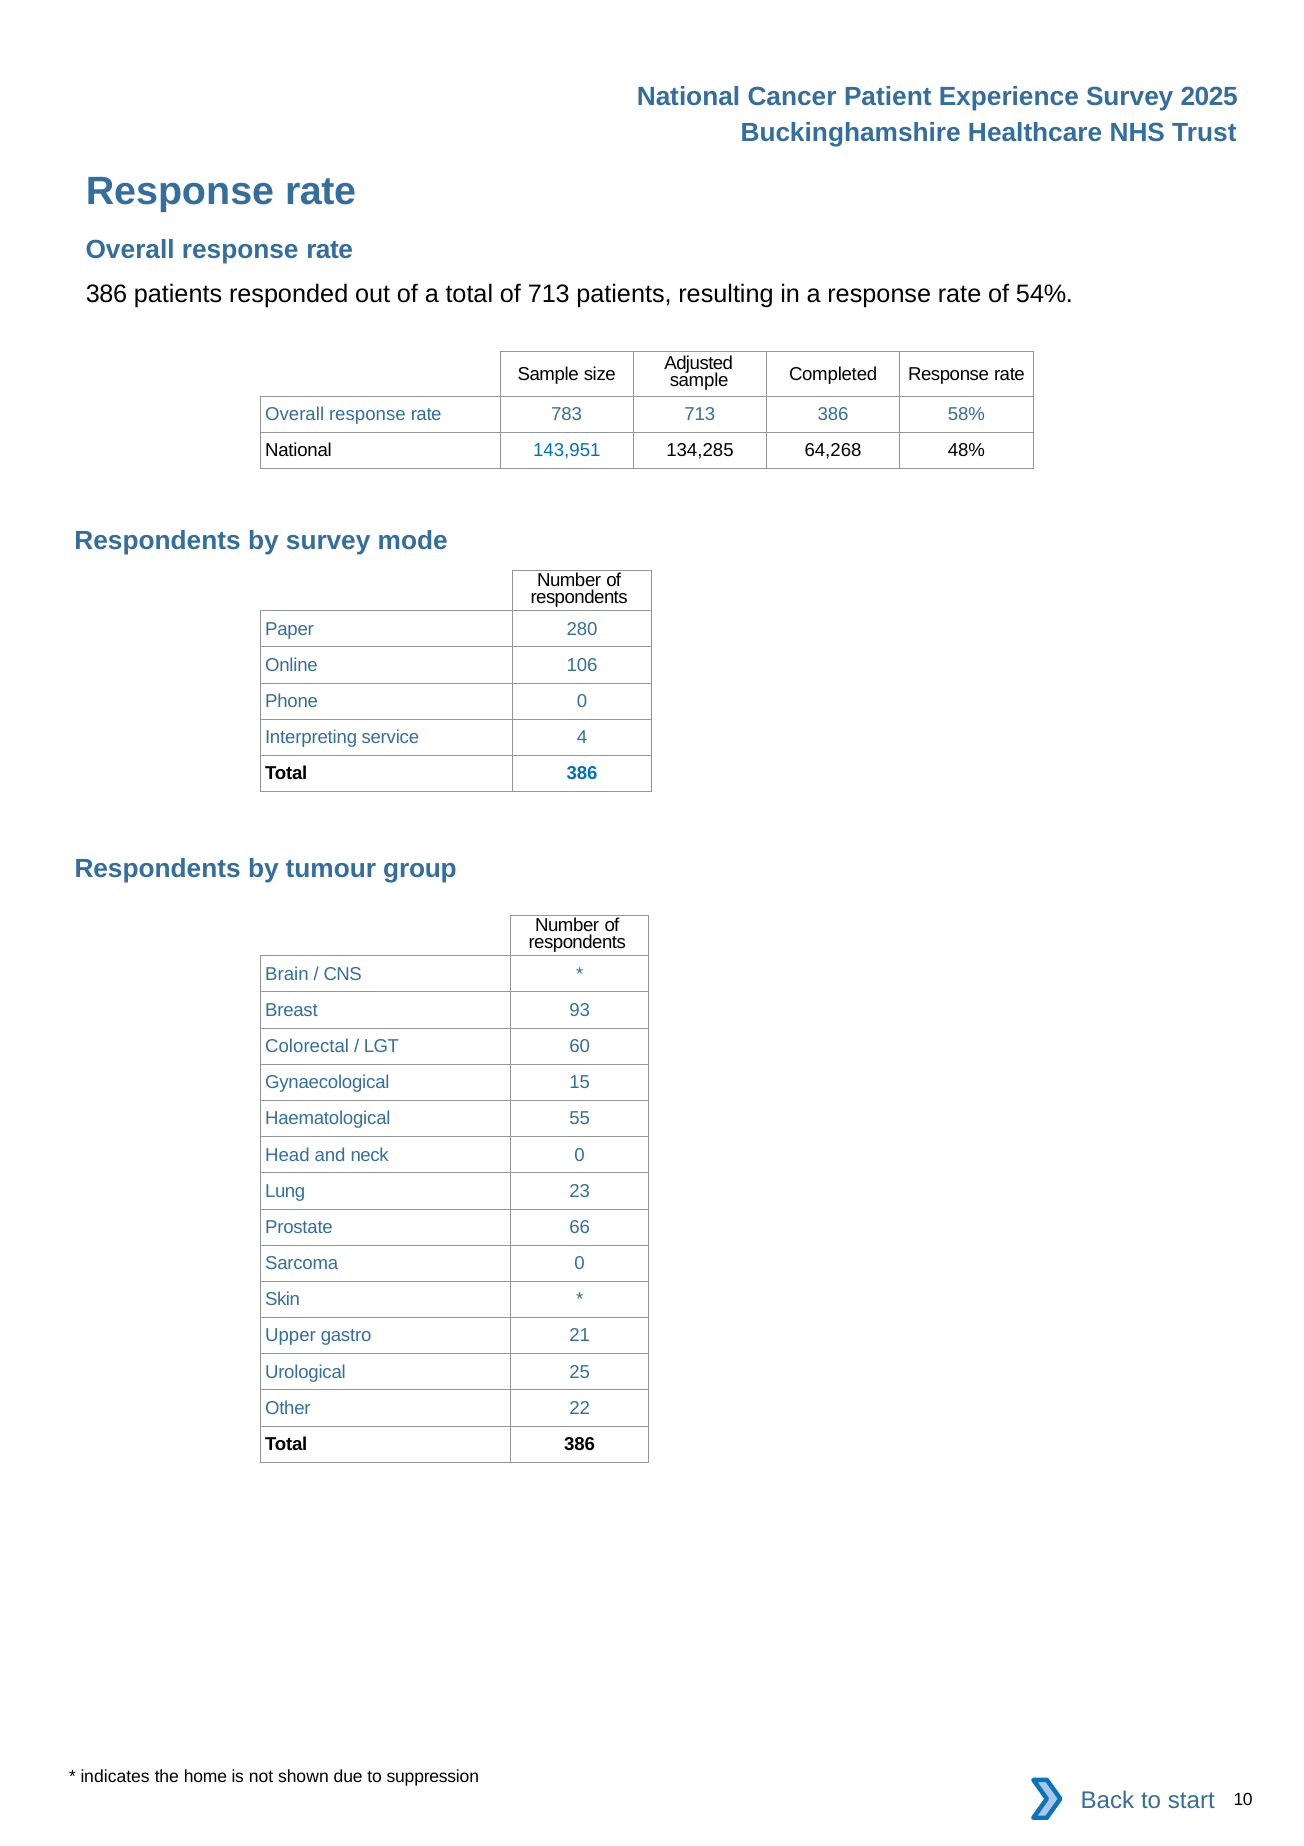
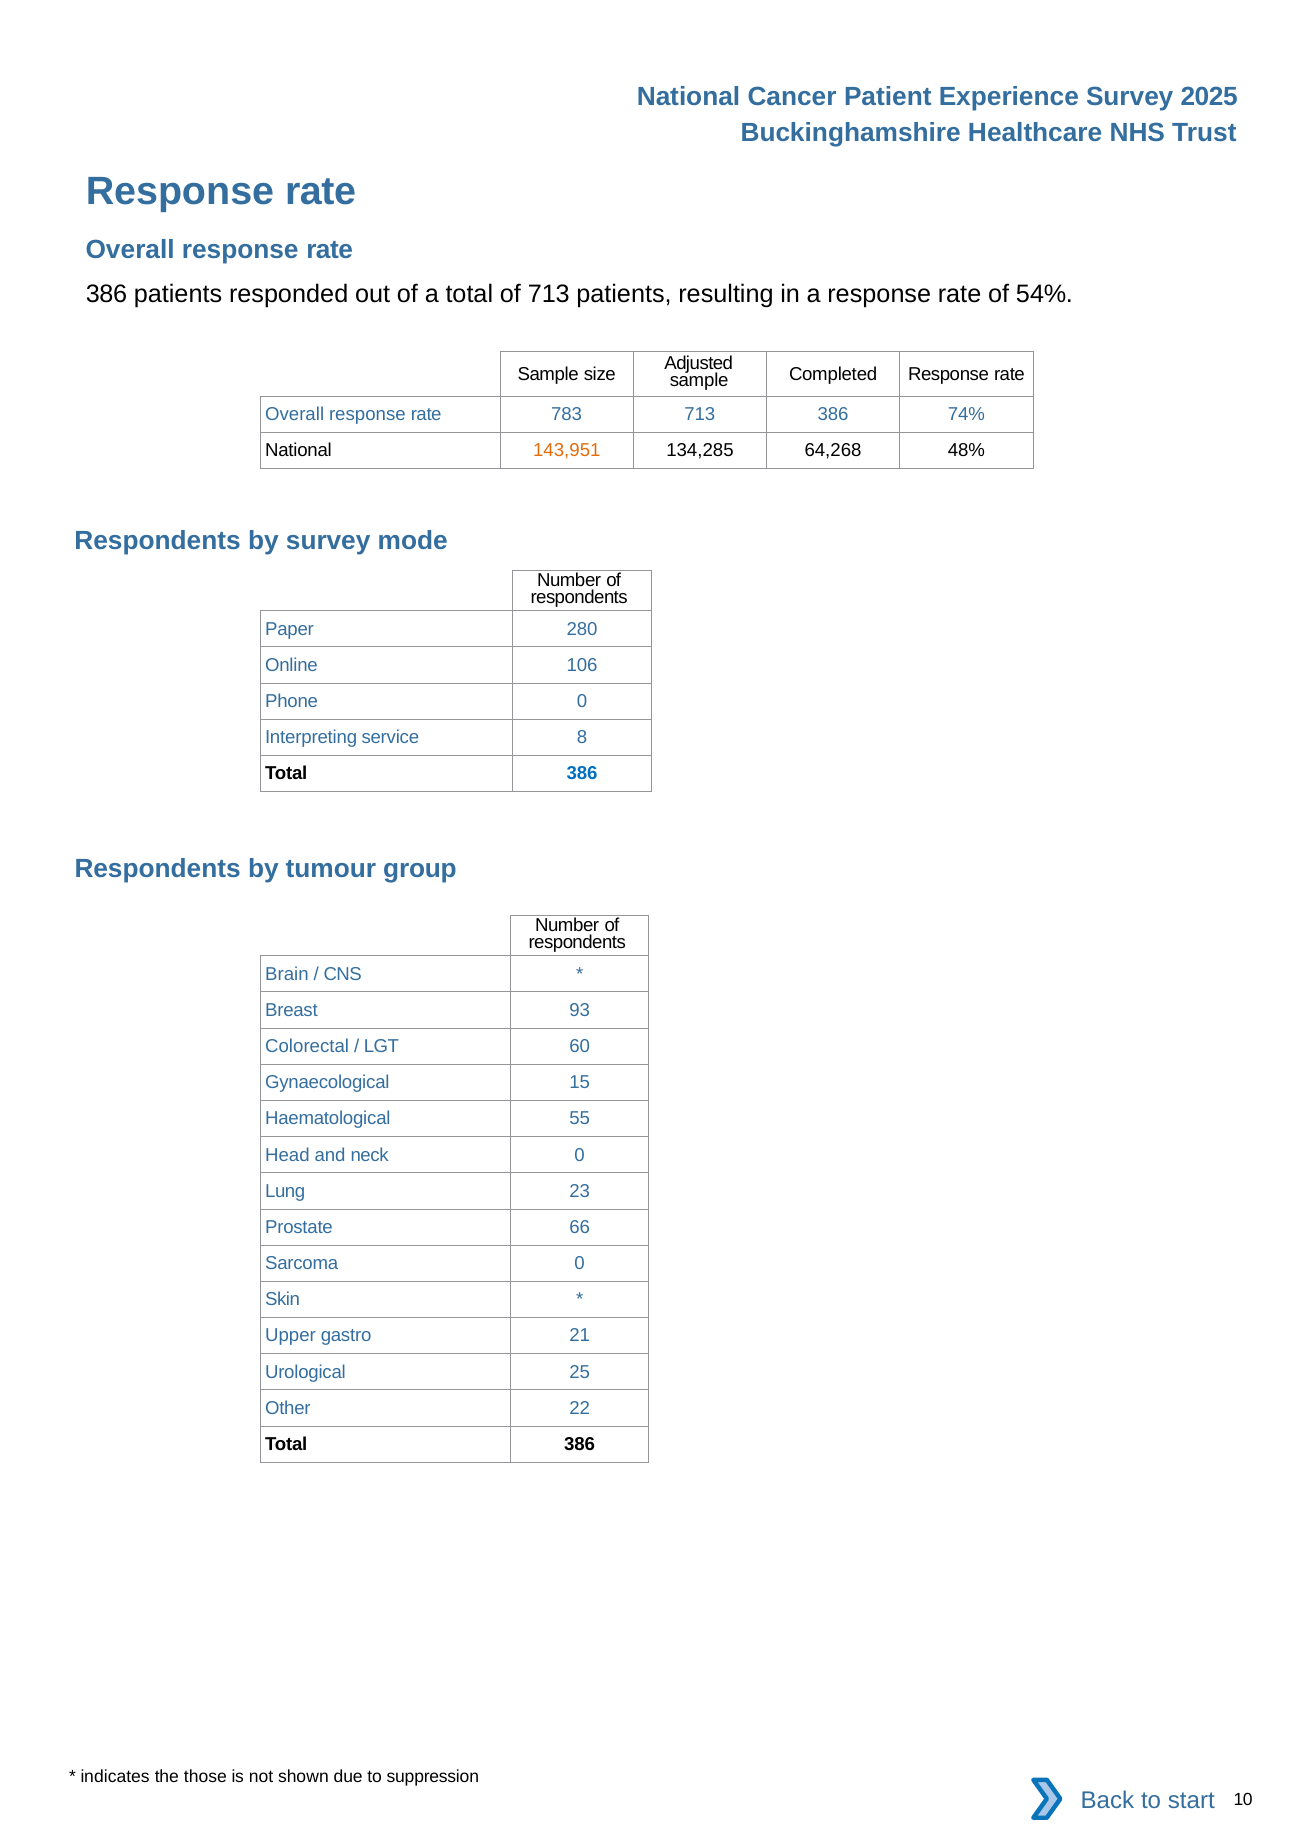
58%: 58% -> 74% (966, 414)
143,951 colour: blue -> orange (567, 450)
4: 4 -> 8 (582, 737)
home: home -> those (205, 1776)
